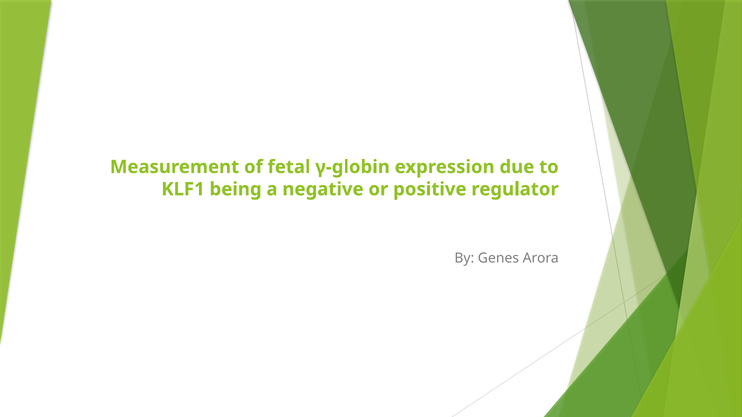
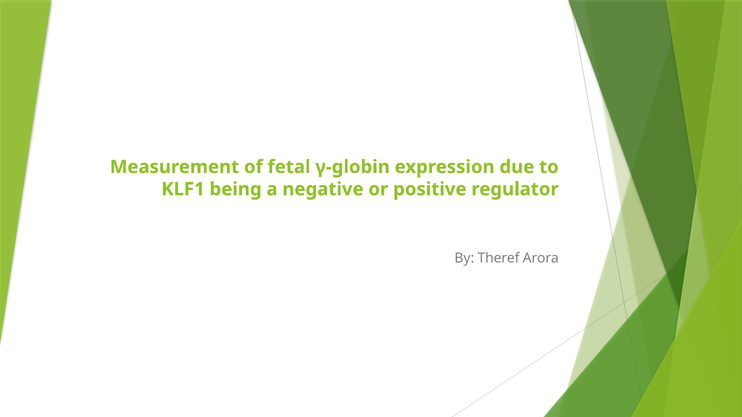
Genes: Genes -> Theref (499, 259)
